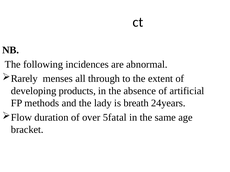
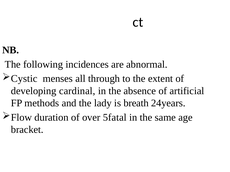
Rarely: Rarely -> Cystic (24, 79)
products: products -> cardinal (77, 91)
